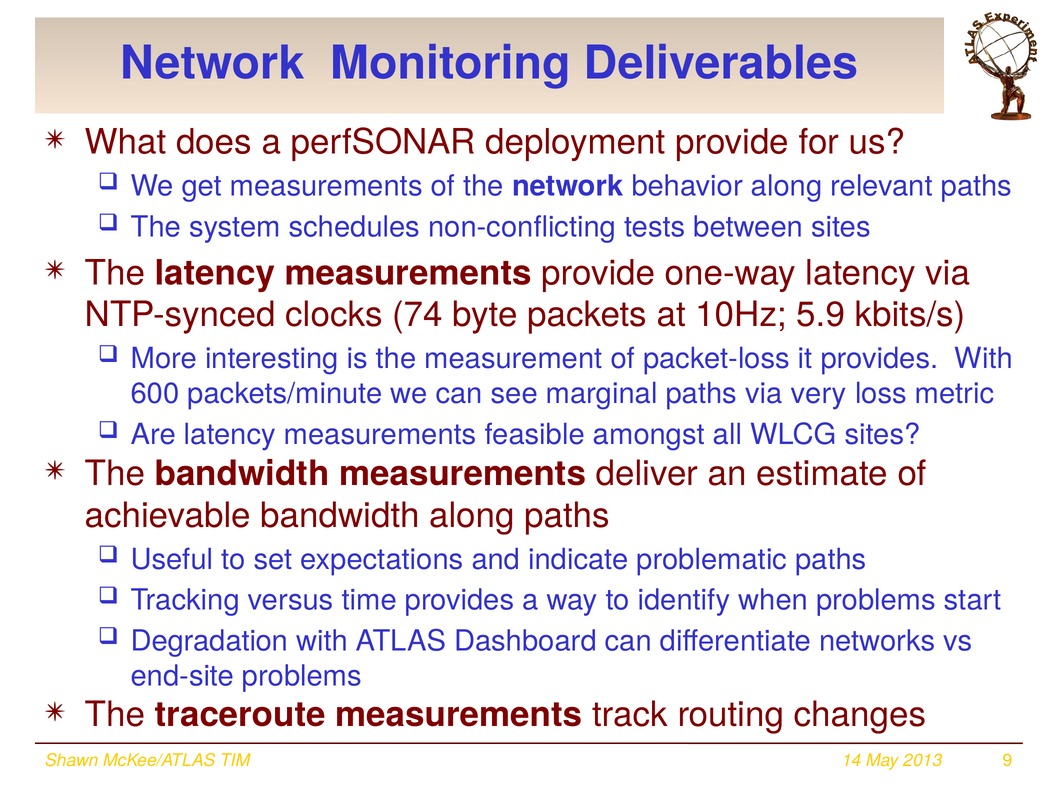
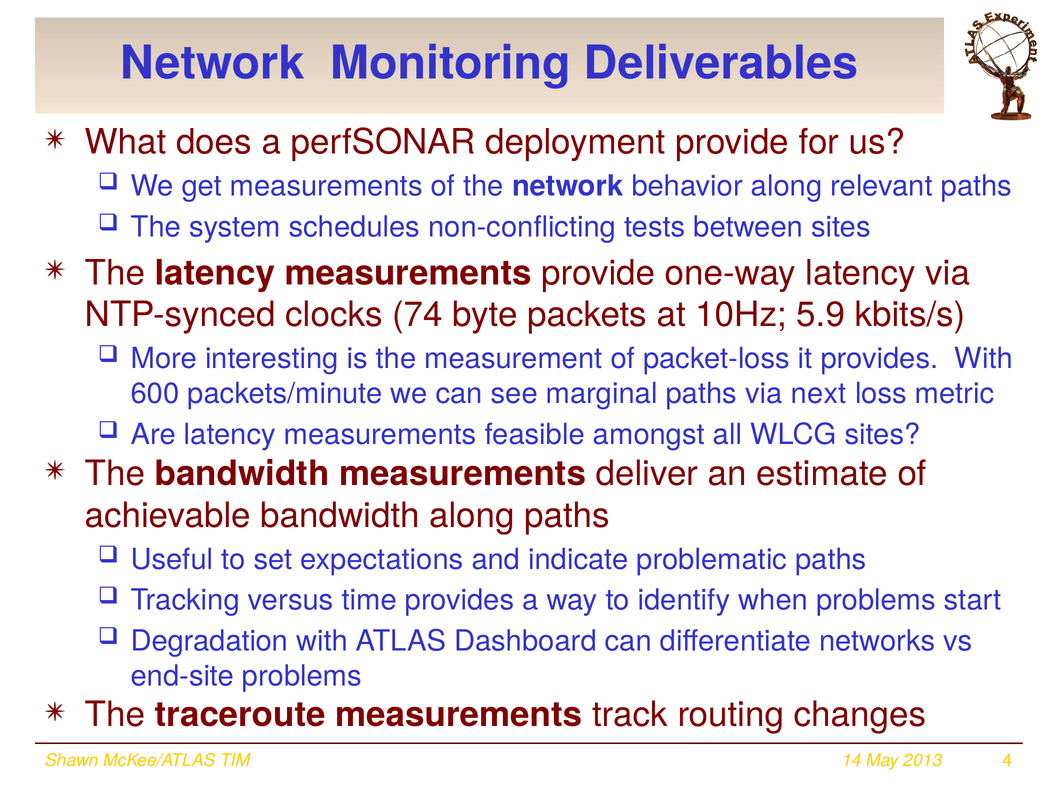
very: very -> next (819, 394)
9: 9 -> 4 (1008, 760)
